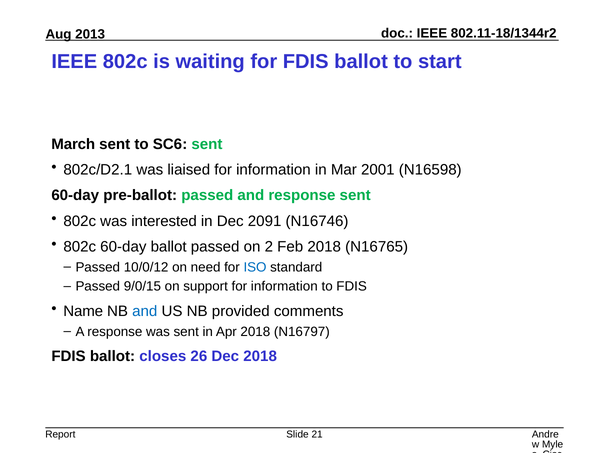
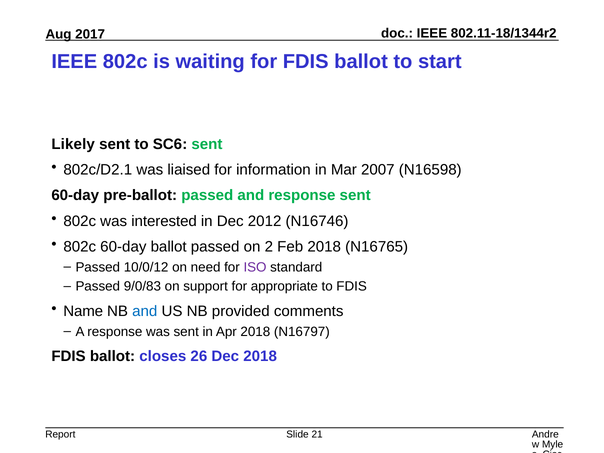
2013: 2013 -> 2017 (90, 34)
March: March -> Likely (73, 144)
2001: 2001 -> 2007 (378, 170)
2091: 2091 -> 2012 (265, 221)
ISO colour: blue -> purple (255, 267)
9/0/15: 9/0/15 -> 9/0/83 (142, 287)
support for information: information -> appropriate (284, 287)
